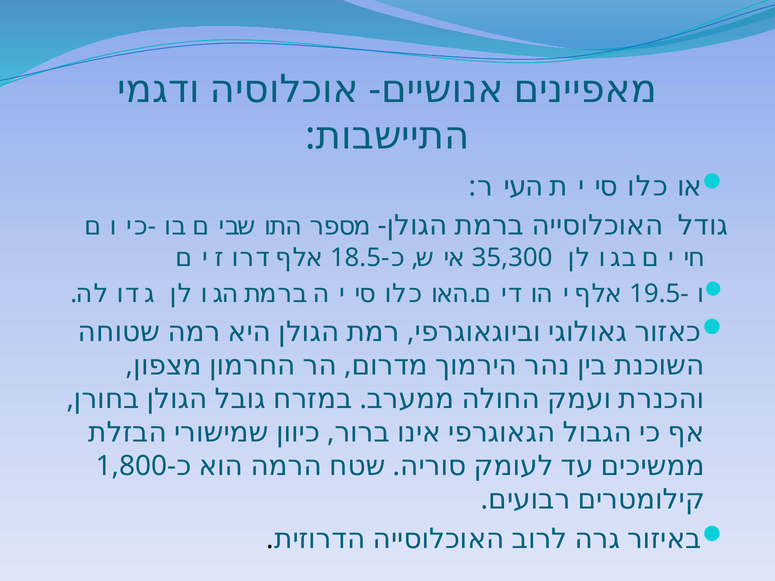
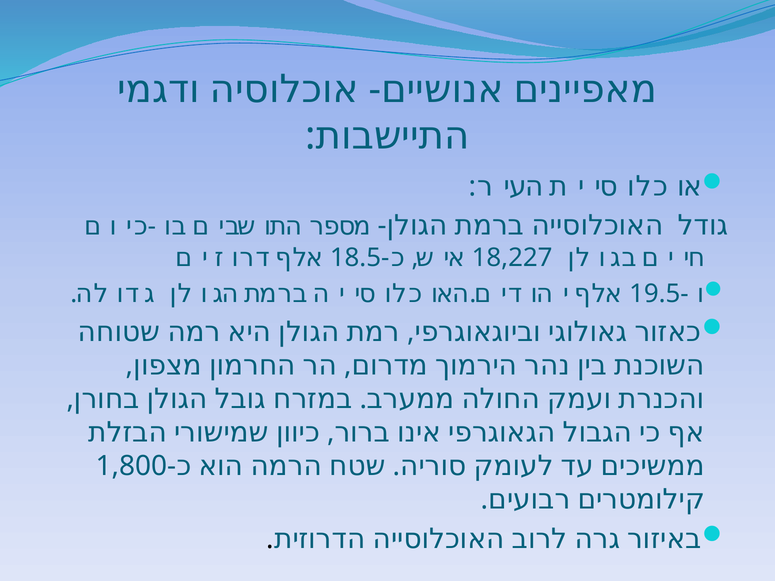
35,300: 35,300 -> 18,227 (512, 258)
